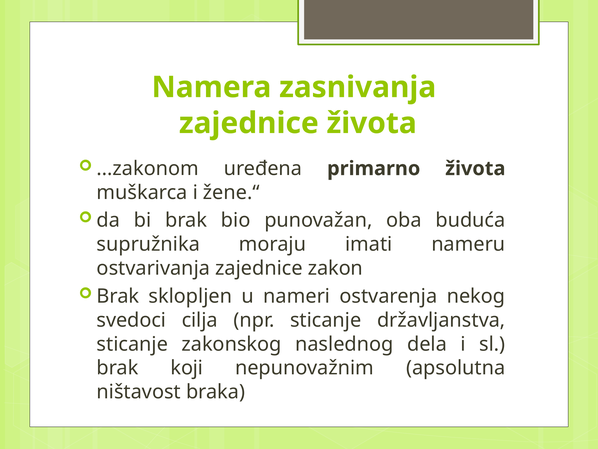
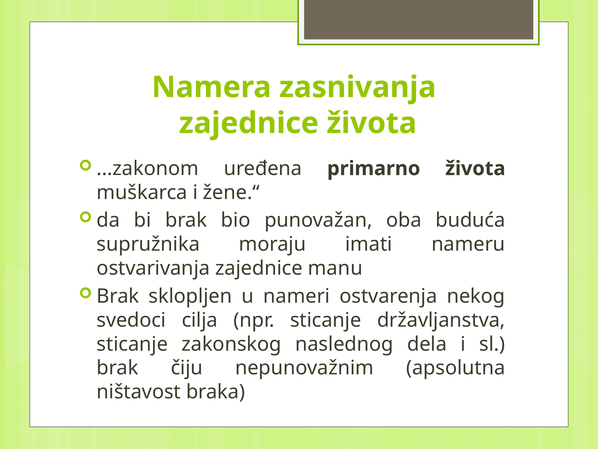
zakon: zakon -> manu (335, 268)
koji: koji -> čiju (187, 368)
